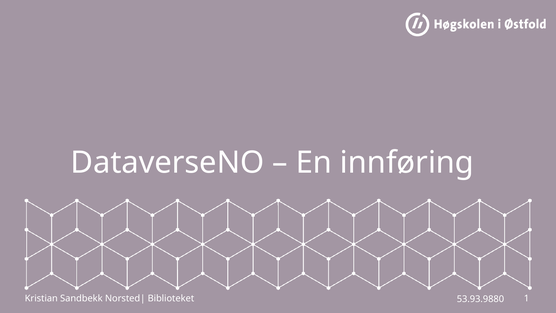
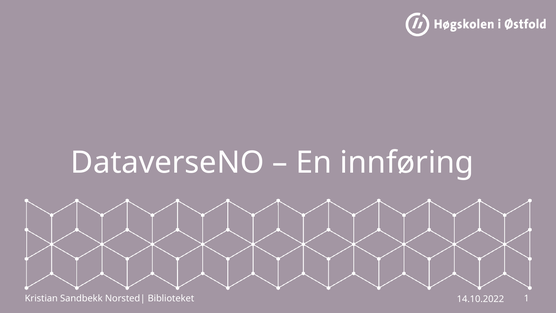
53.93.9880: 53.93.9880 -> 14.10.2022 (480, 299)
